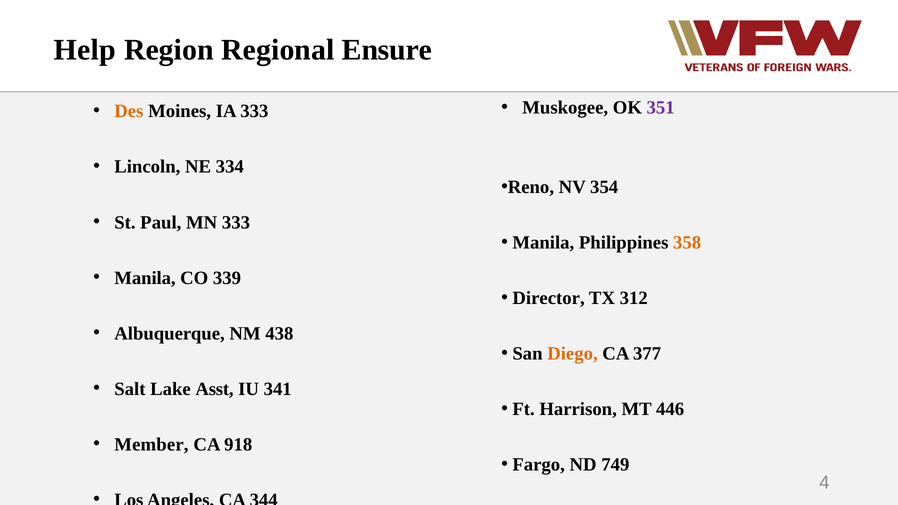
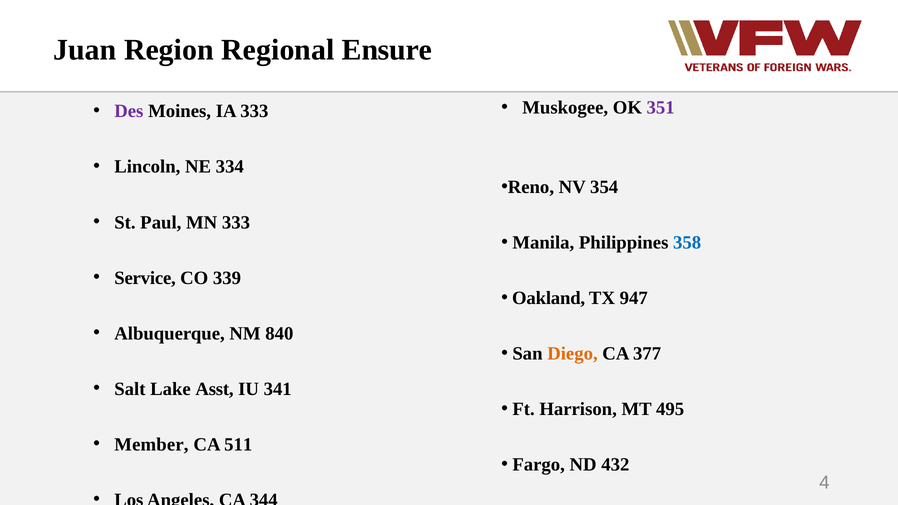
Help: Help -> Juan (85, 50)
Des colour: orange -> purple (129, 111)
358 colour: orange -> blue (687, 243)
Manila: Manila -> Service (145, 278)
Director: Director -> Oakland (549, 298)
312: 312 -> 947 (634, 298)
NM 438: 438 -> 840 (279, 333)
446: 446 -> 495 (670, 409)
918: 918 -> 511 (238, 444)
749: 749 -> 432 (615, 465)
